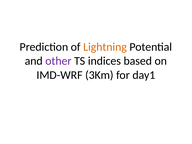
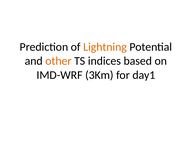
other colour: purple -> orange (58, 61)
